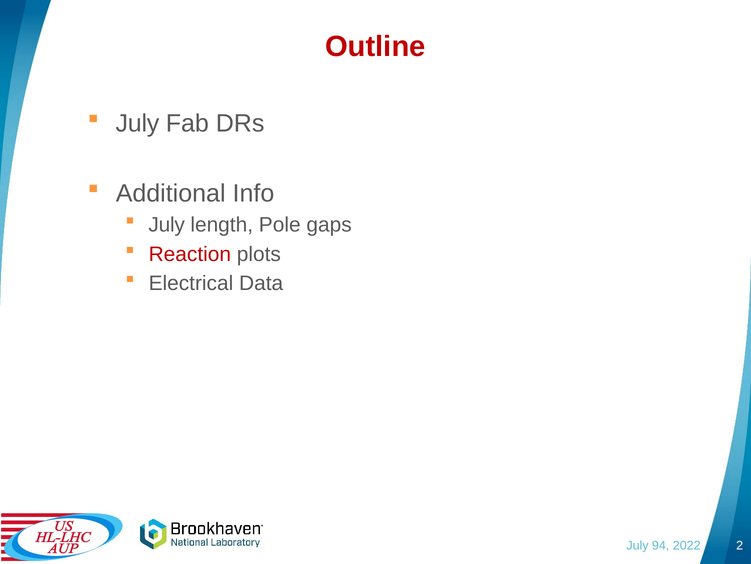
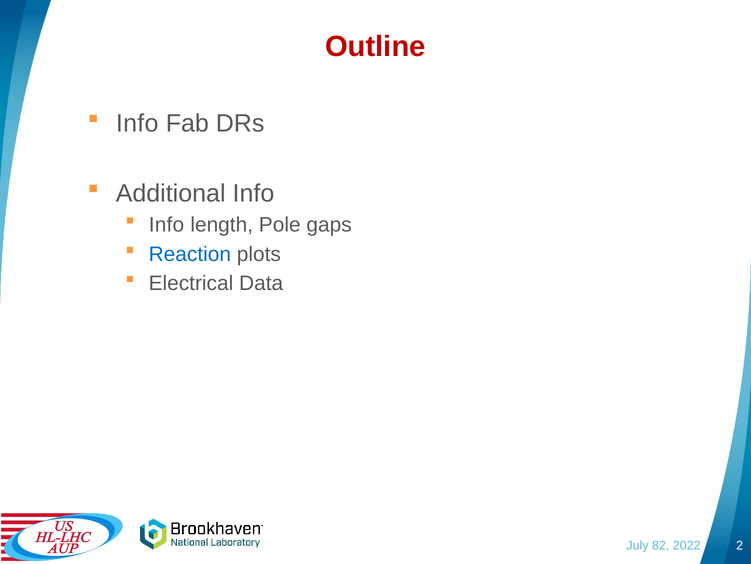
July: July -> Info (137, 123)
July: July -> Info (166, 225)
Reaction colour: red -> blue (190, 254)
94: 94 -> 82 (661, 545)
